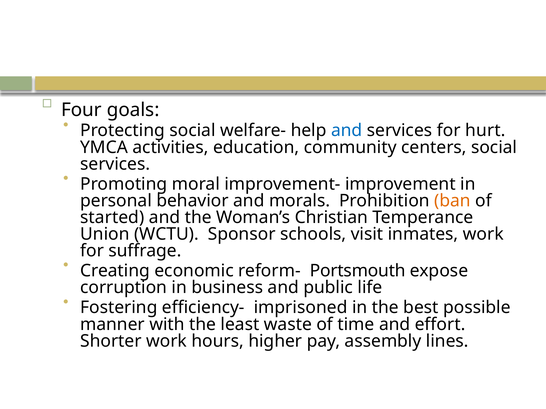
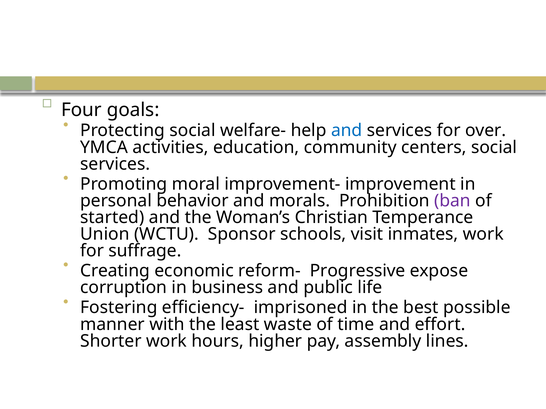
hurt: hurt -> over (486, 131)
ban colour: orange -> purple (452, 201)
Portsmouth: Portsmouth -> Progressive (358, 271)
